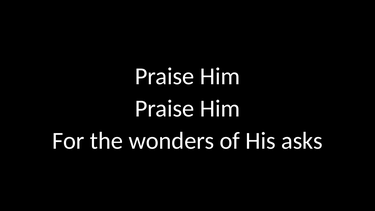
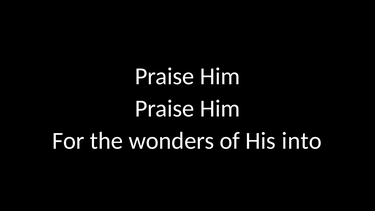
asks: asks -> into (302, 141)
